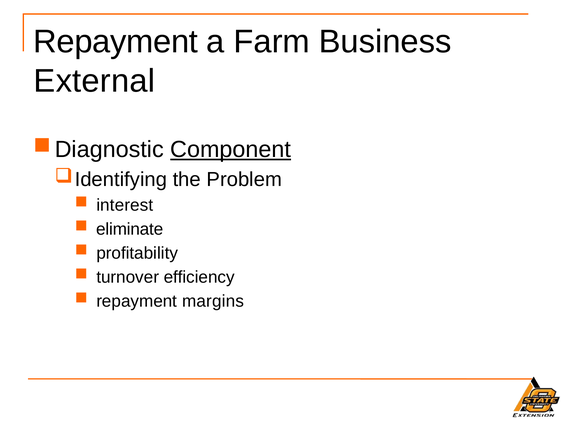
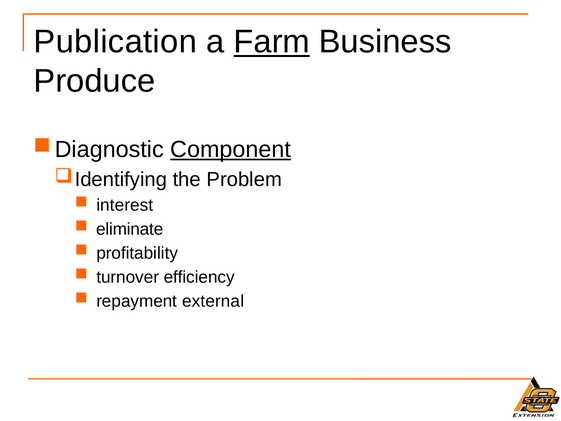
Repayment: Repayment -> Publication (115, 42)
Farm underline: none -> present (272, 42)
External: External -> Produce (95, 81)
margins: margins -> external (213, 301)
